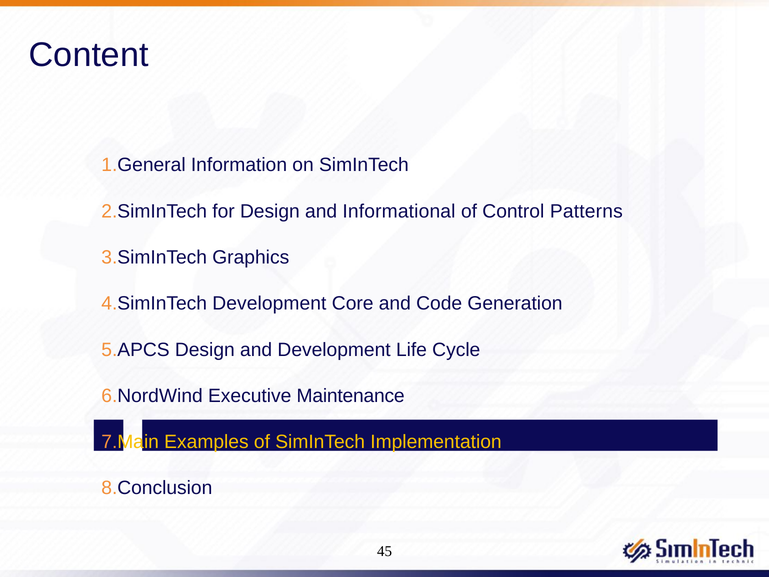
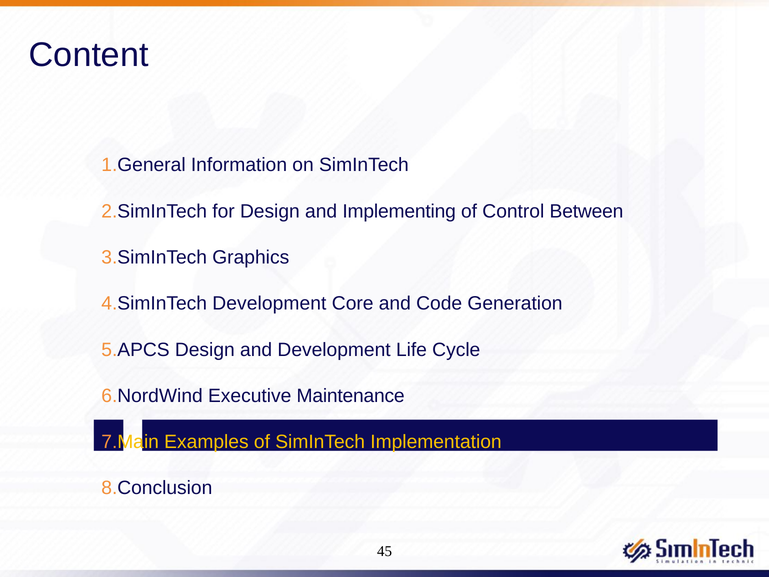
Informational: Informational -> Implementing (399, 211)
Patterns: Patterns -> Between (587, 211)
